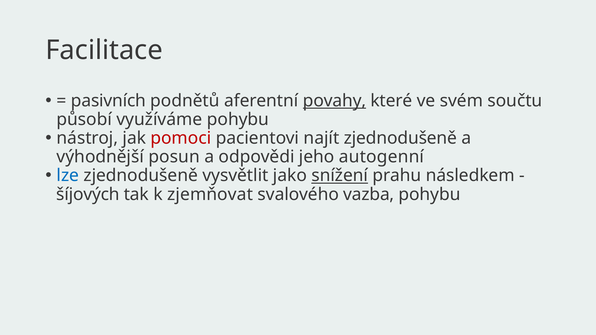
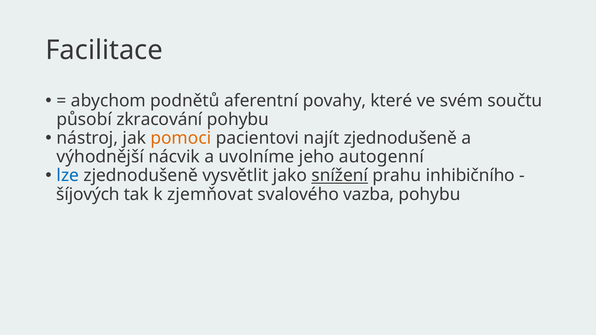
pasivních: pasivních -> abychom (108, 101)
povahy underline: present -> none (335, 101)
využíváme: využíváme -> zkracování (159, 119)
pomoci colour: red -> orange (181, 138)
posun: posun -> nácvik (174, 157)
odpovědi: odpovědi -> uvolníme (257, 157)
následkem: následkem -> inhibičního (470, 176)
